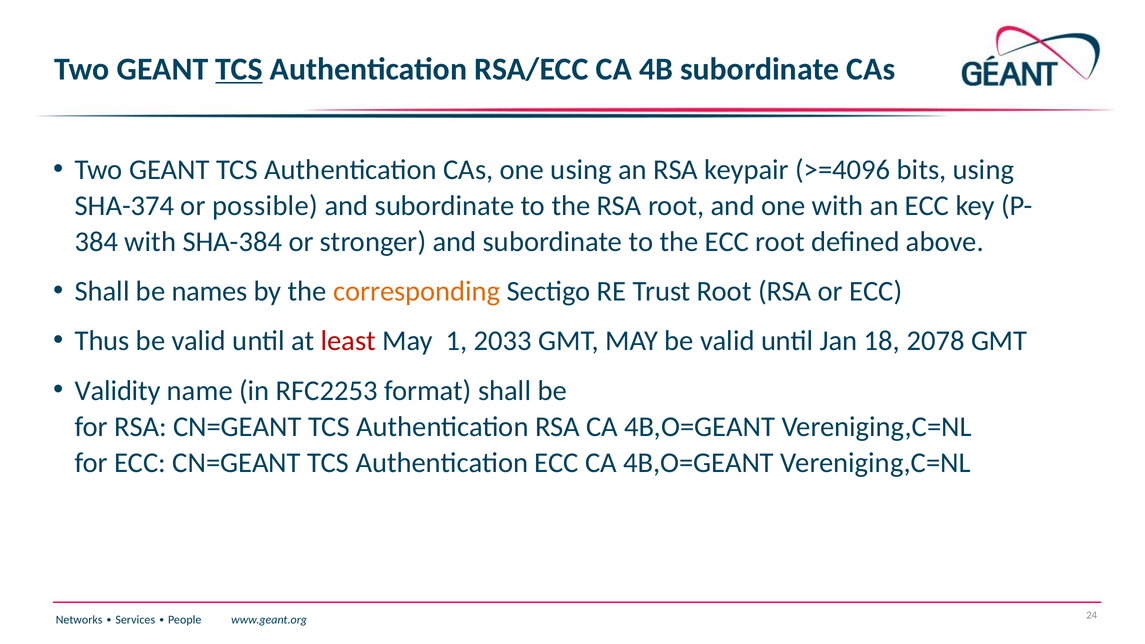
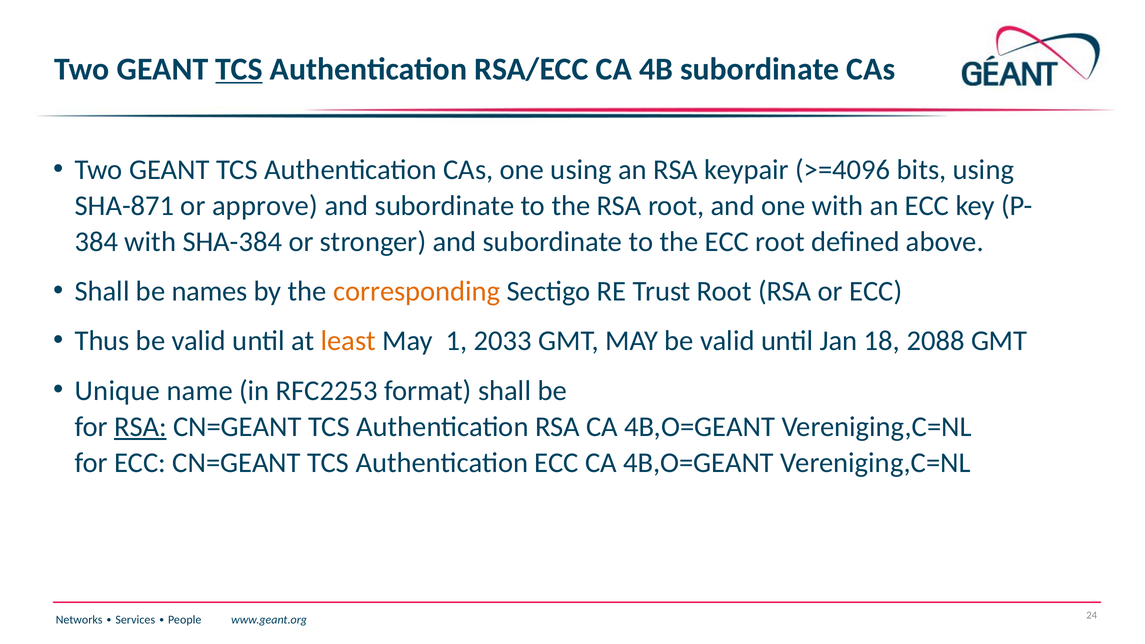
SHA-374: SHA-374 -> SHA-871 (124, 206)
possible: possible -> approve (265, 206)
least colour: red -> orange (348, 341)
2078: 2078 -> 2088 (936, 341)
Validity: Validity -> Unique (117, 391)
RSA underline: none -> present (140, 427)
